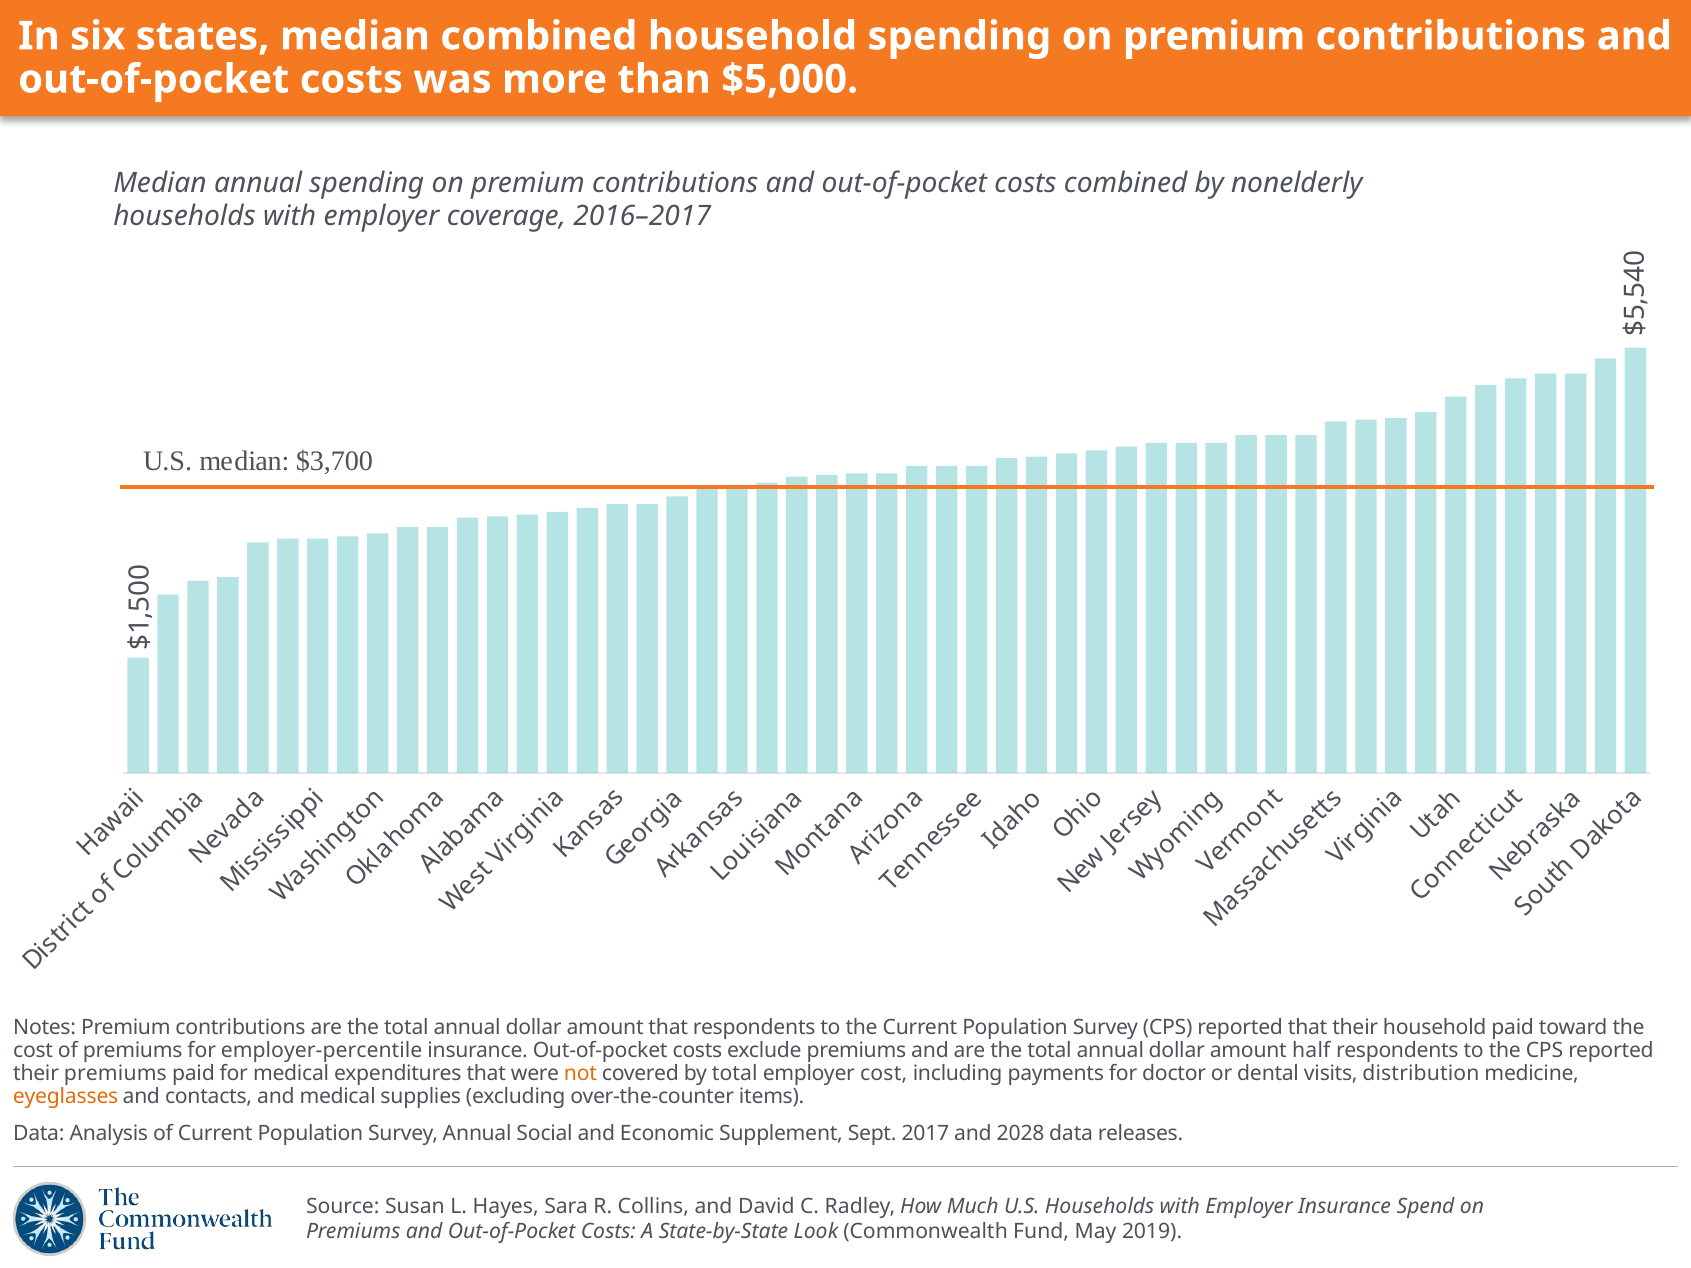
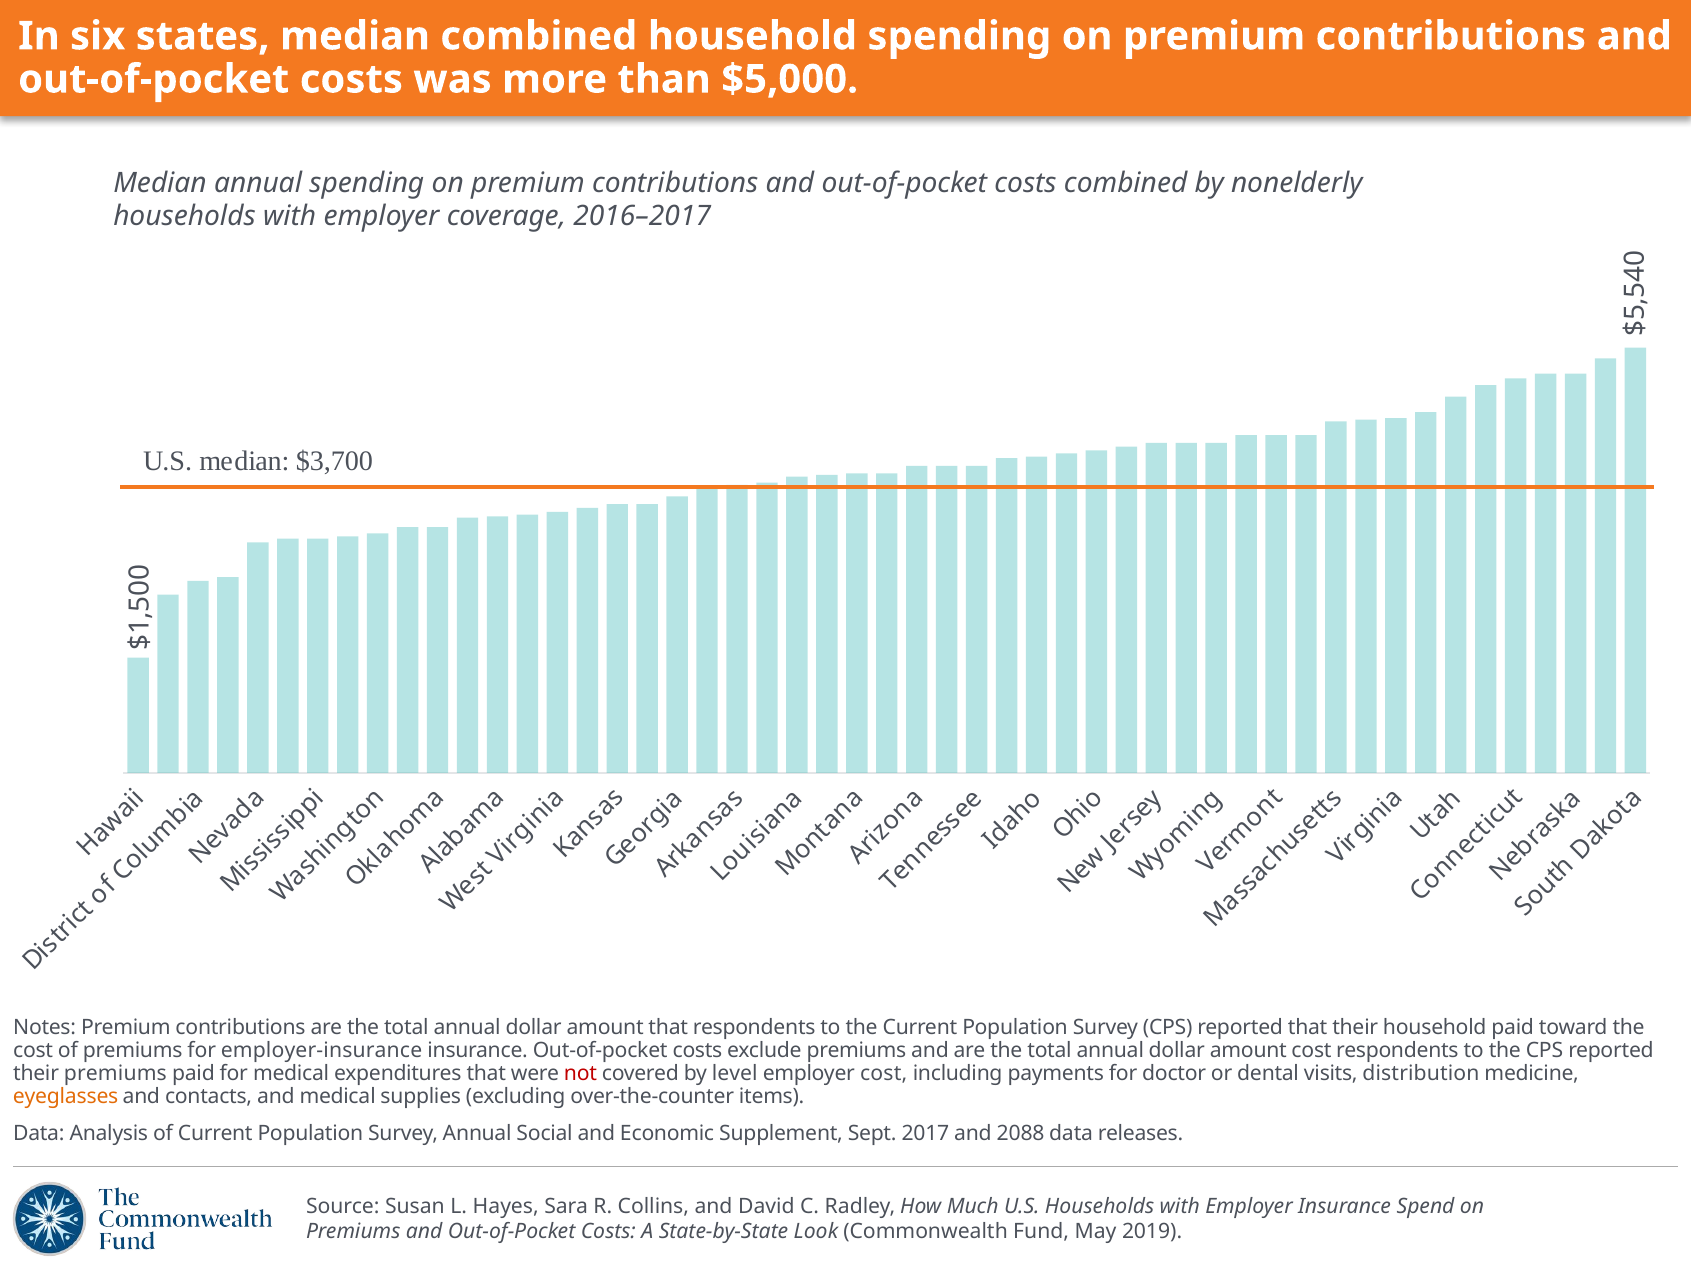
employer-percentile: employer-percentile -> employer-insurance (321, 1051)
amount half: half -> cost (1312, 1051)
not colour: orange -> red (581, 1074)
by total: total -> level (735, 1074)
2028: 2028 -> 2088 (1021, 1134)
